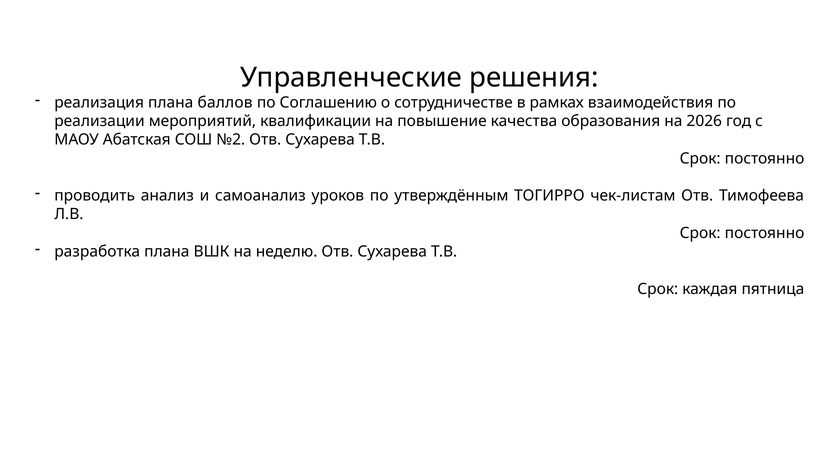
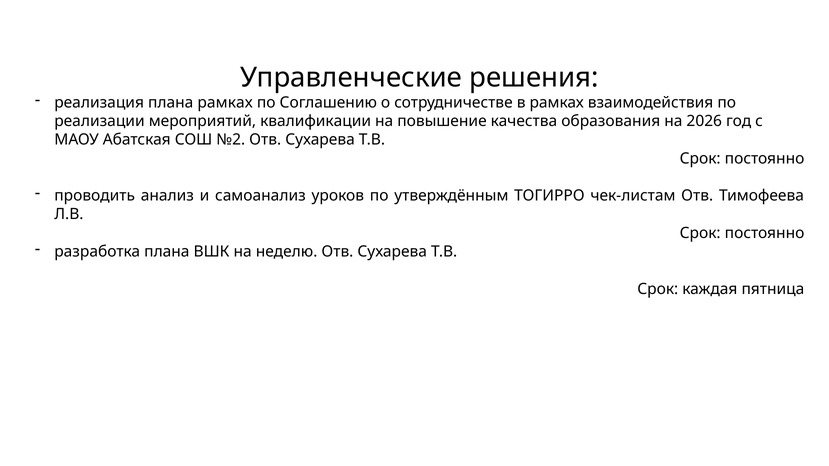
плана баллов: баллов -> рамках (225, 103)
